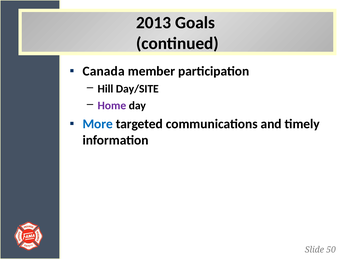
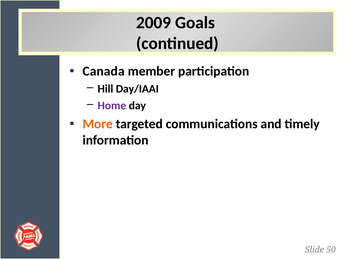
2013: 2013 -> 2009 (154, 23)
Day/SITE: Day/SITE -> Day/IAAI (137, 89)
More colour: blue -> orange (98, 124)
